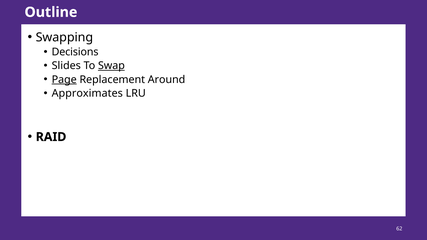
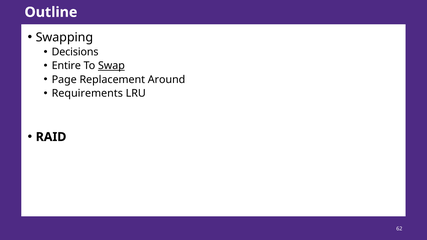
Slides: Slides -> Entire (66, 66)
Page underline: present -> none (64, 80)
Approximates: Approximates -> Requirements (87, 93)
